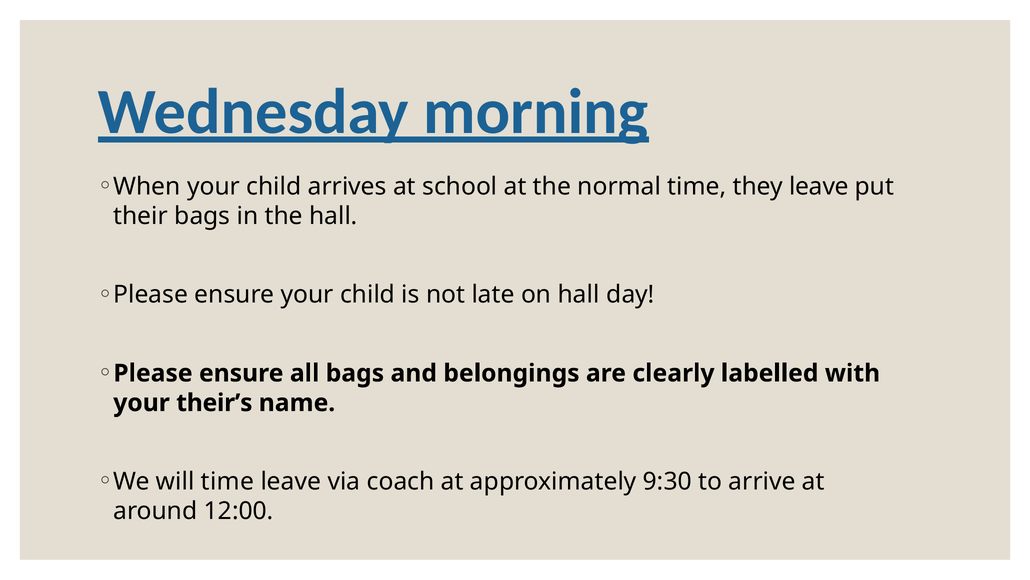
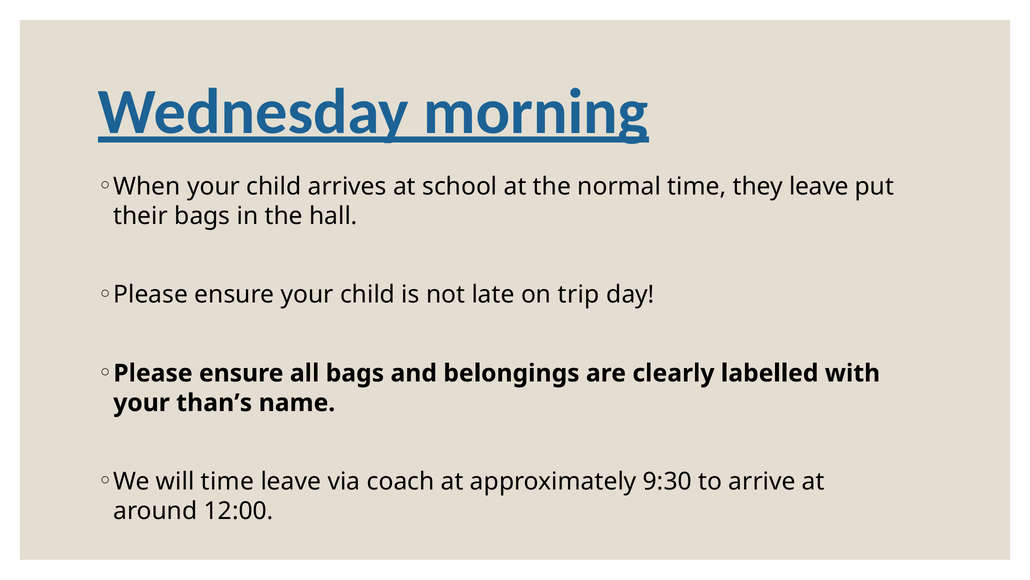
on hall: hall -> trip (579, 294)
their’s: their’s -> than’s (214, 403)
